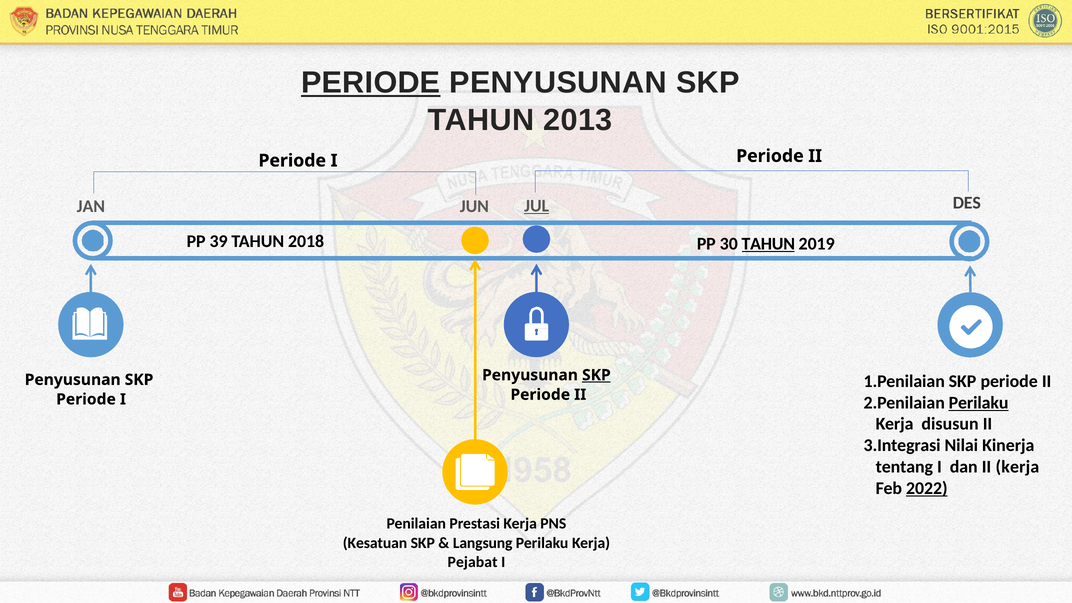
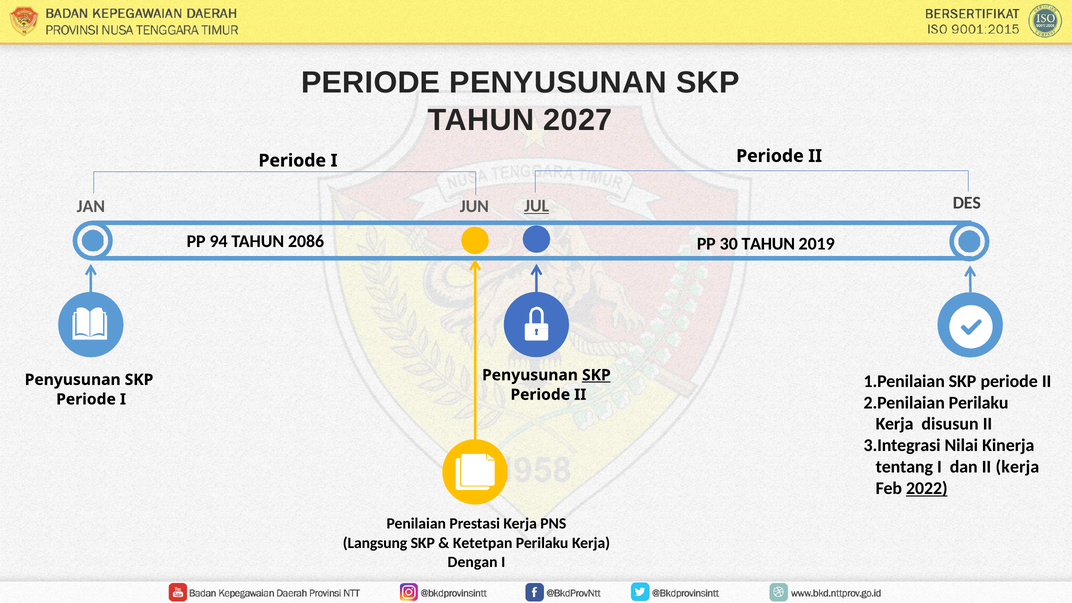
PERIODE underline: present -> none (371, 83)
2013: 2013 -> 2027 (578, 120)
39: 39 -> 94 (219, 241)
2018: 2018 -> 2086 (306, 241)
TAHUN underline: present -> none (768, 244)
Perilaku underline: present -> none (979, 403)
Kesatuan: Kesatuan -> Langsung (375, 543)
Langsung: Langsung -> Ketetpan (483, 543)
Pejabat: Pejabat -> Dengan (473, 562)
